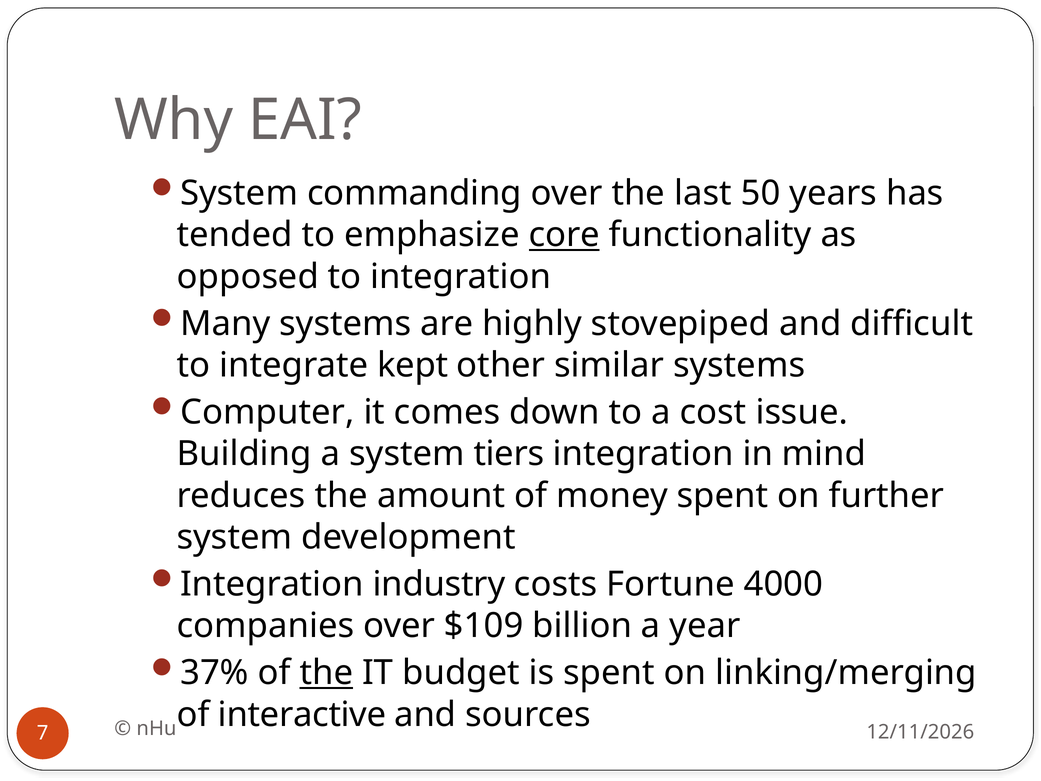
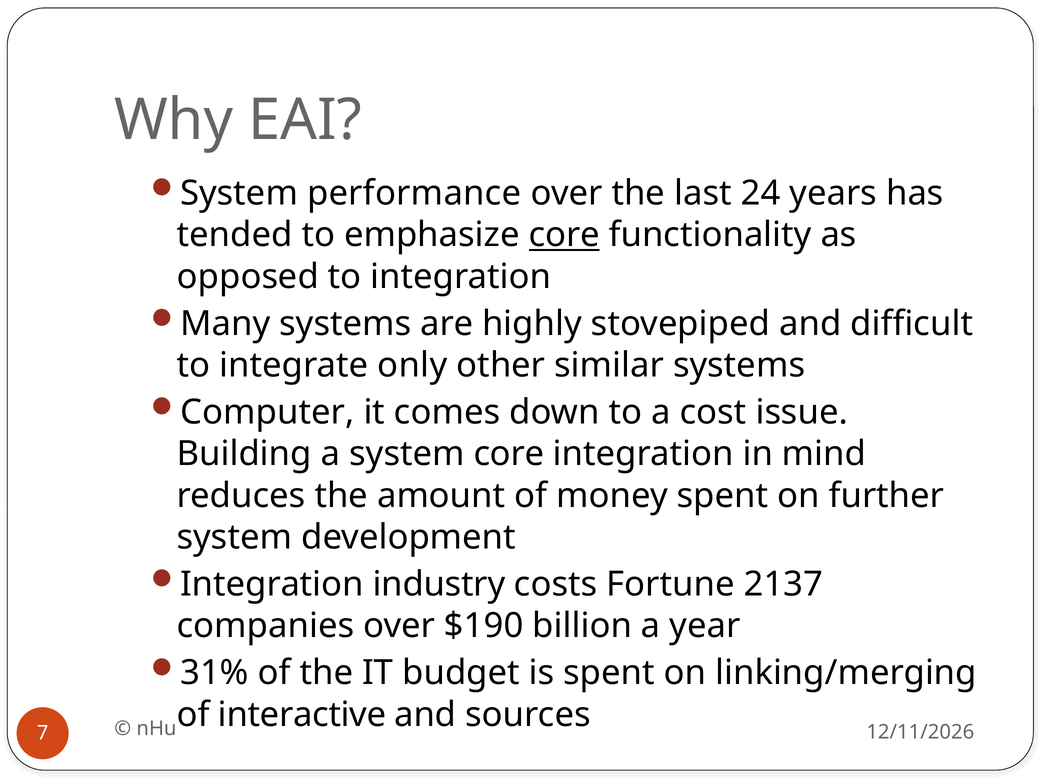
commanding: commanding -> performance (414, 193)
50: 50 -> 24 (761, 193)
kept: kept -> only (412, 365)
system tiers: tiers -> core (509, 454)
4000: 4000 -> 2137 (783, 584)
$109: $109 -> $190 (484, 626)
37%: 37% -> 31% (214, 673)
the underline: present -> none (326, 673)
